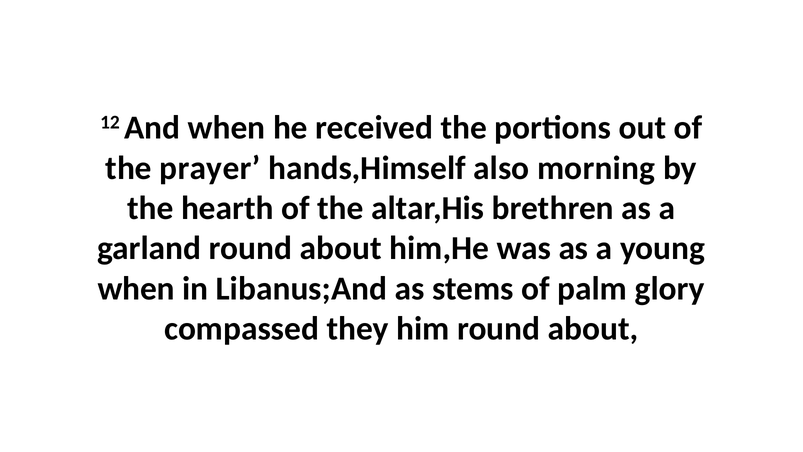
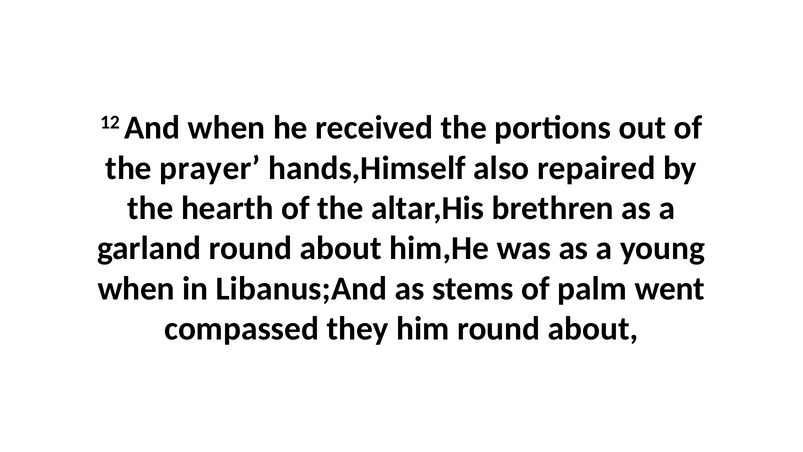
morning: morning -> repaired (596, 168)
glory: glory -> went (670, 288)
